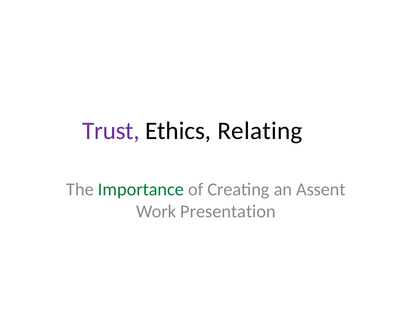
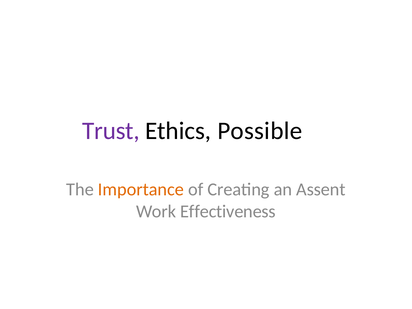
Relating: Relating -> Possible (260, 131)
Importance colour: green -> orange (141, 189)
Presentation: Presentation -> Effectiveness (228, 211)
